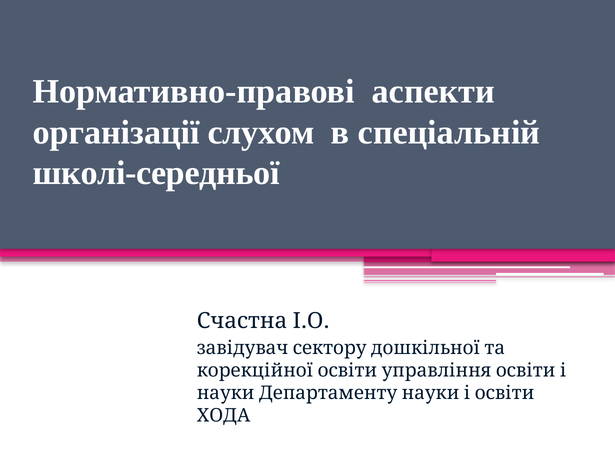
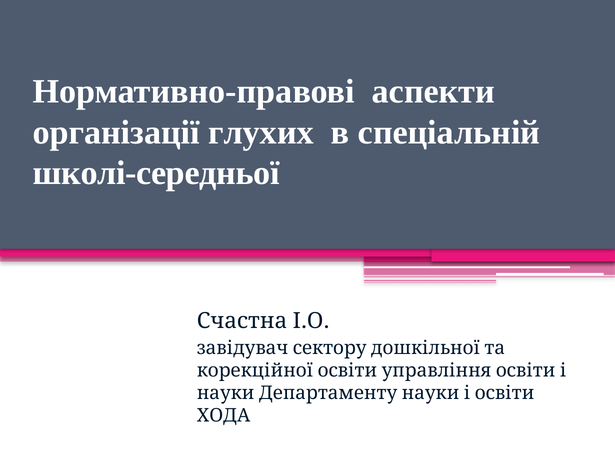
слухом: слухом -> глухих (261, 132)
